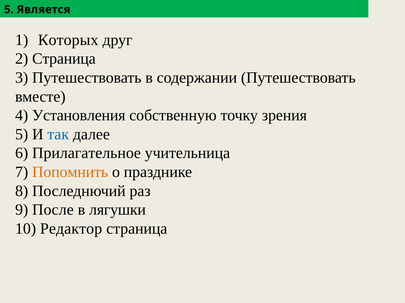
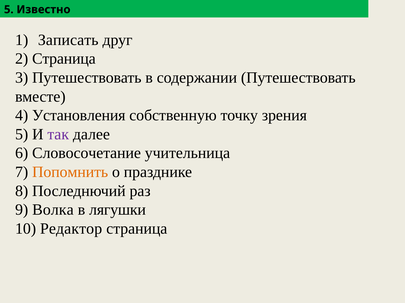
Является: Является -> Известно (43, 10)
Которых: Которых -> Записать (68, 40)
так colour: blue -> purple (58, 135)
Прилагательное: Прилагательное -> Словосочетание (87, 153)
После: После -> Волка (53, 210)
